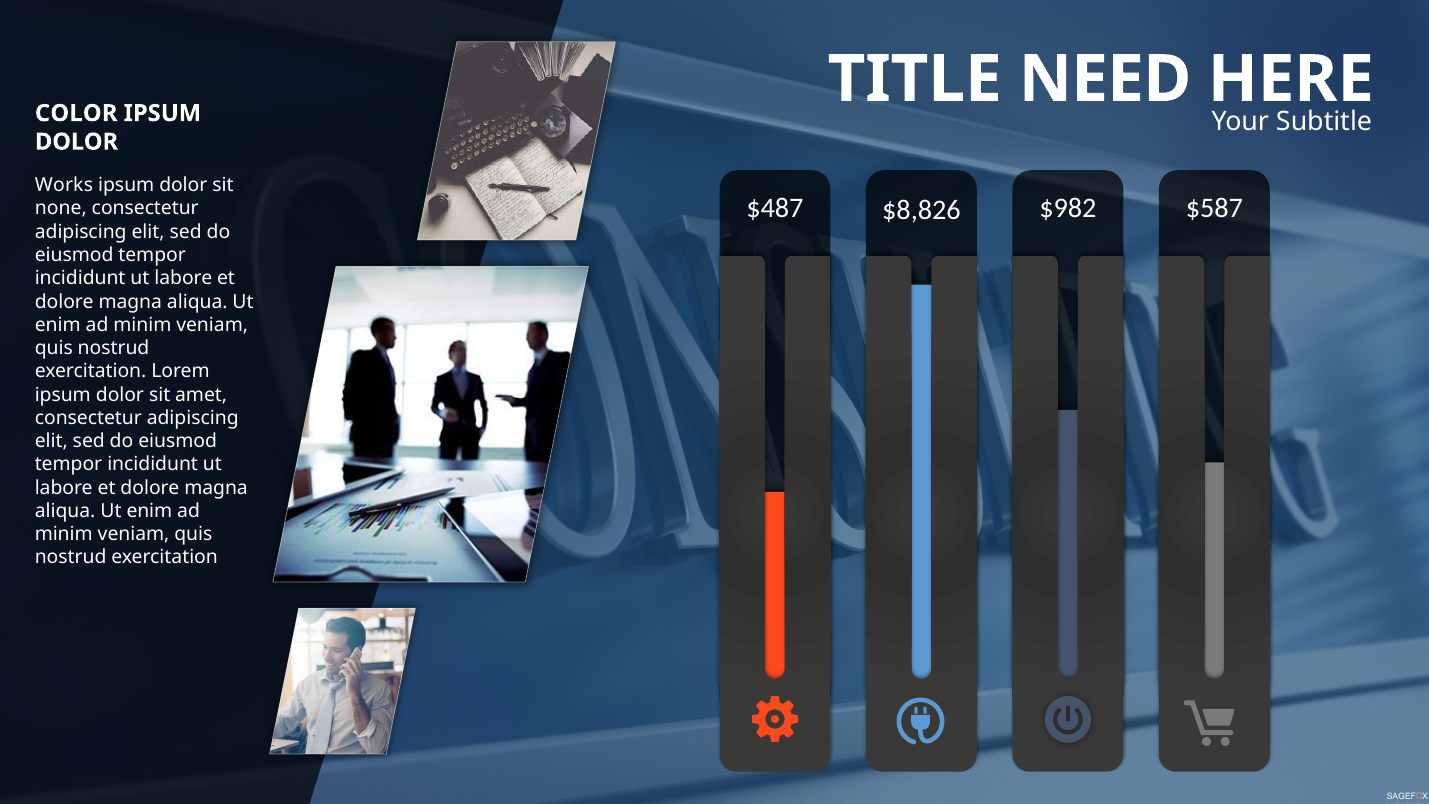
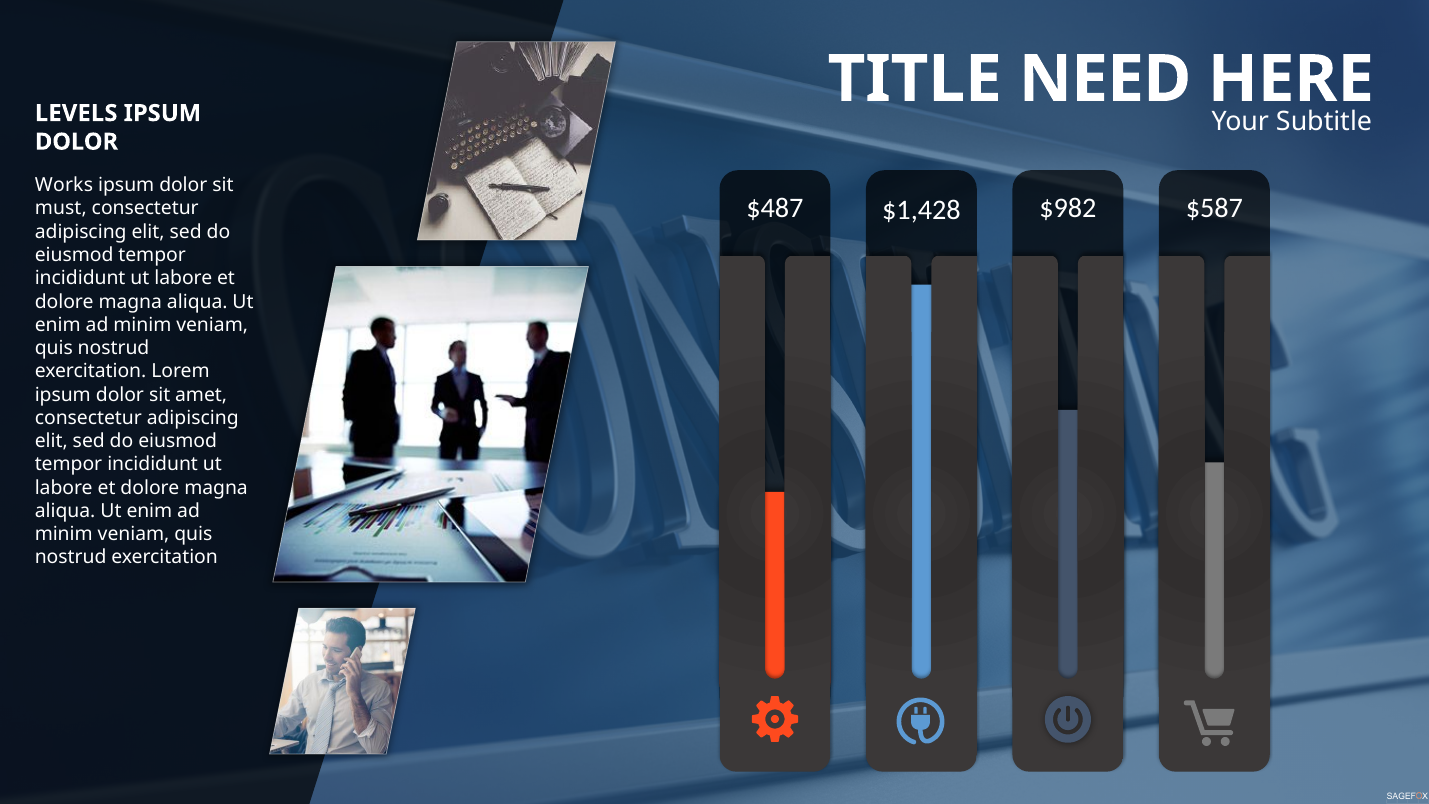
COLOR: COLOR -> LEVELS (76, 113)
$8,826: $8,826 -> $1,428 (921, 210)
none: none -> must (61, 209)
